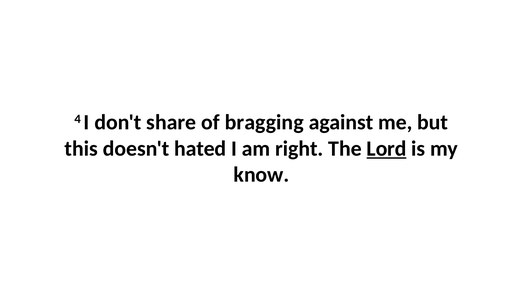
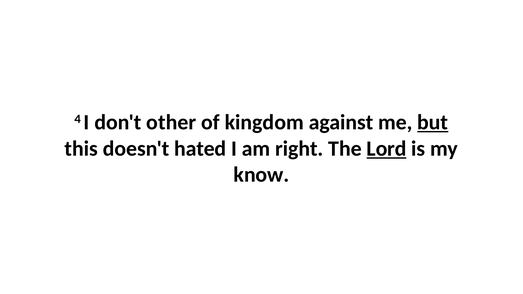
share: share -> other (171, 122)
bragging: bragging -> kingdom (264, 122)
but underline: none -> present (433, 122)
